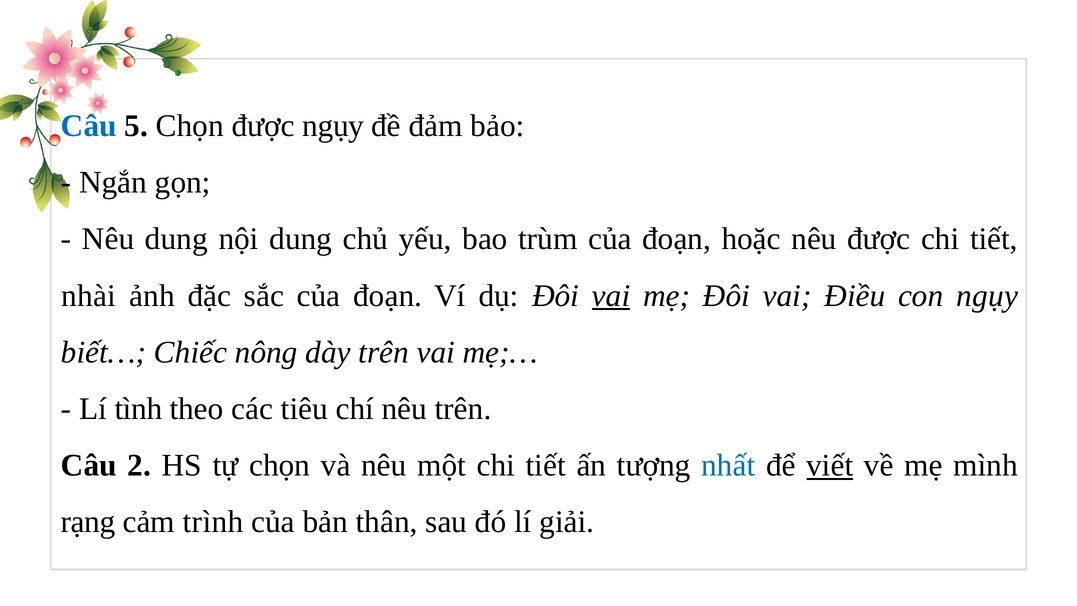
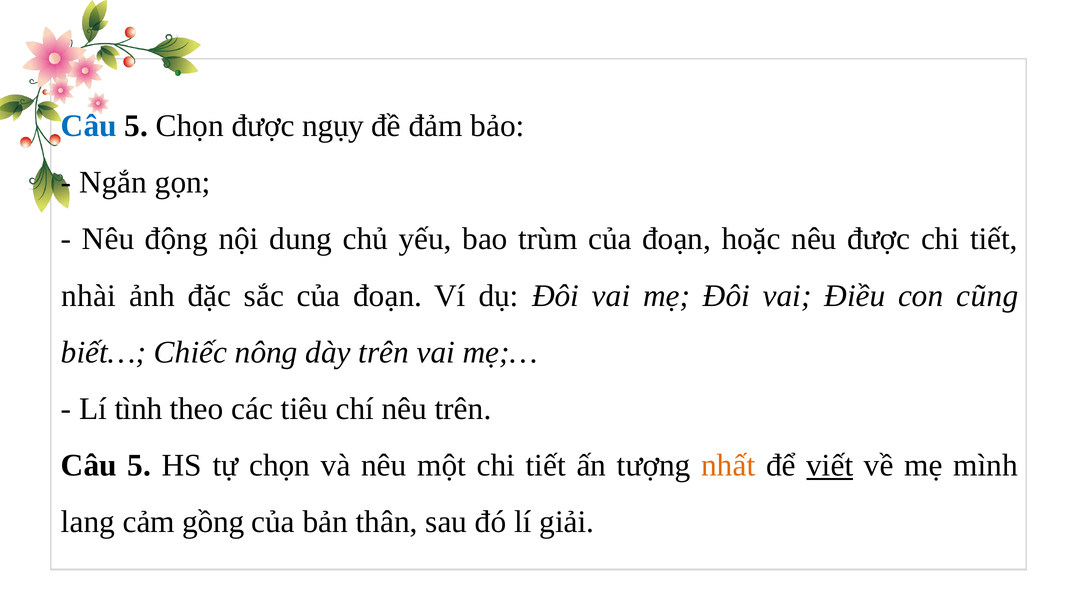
Nêu dung: dung -> động (176, 239)
vai underline: present -> none (611, 296)
con ngụy: ngụy -> cũng (987, 296)
2: 2 -> 5 (139, 465)
nhất colour: blue -> orange (728, 465)
rạng: rạng -> lang (88, 522)
trình: trình -> gồng (213, 522)
